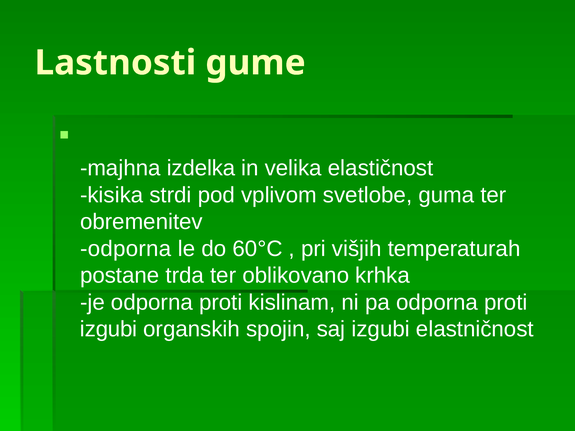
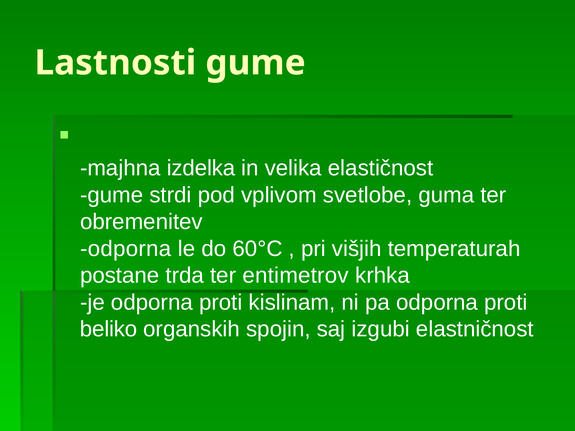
kisika: kisika -> gume (112, 195)
oblikovano: oblikovano -> entimetrov (296, 276)
izgubi: izgubi -> beliko (109, 329)
